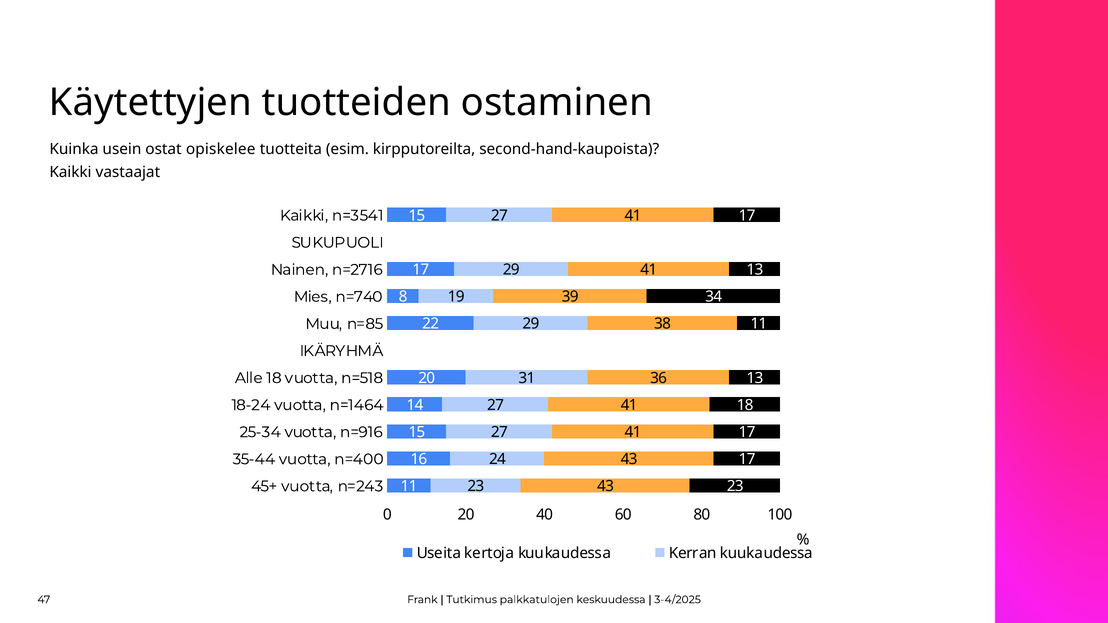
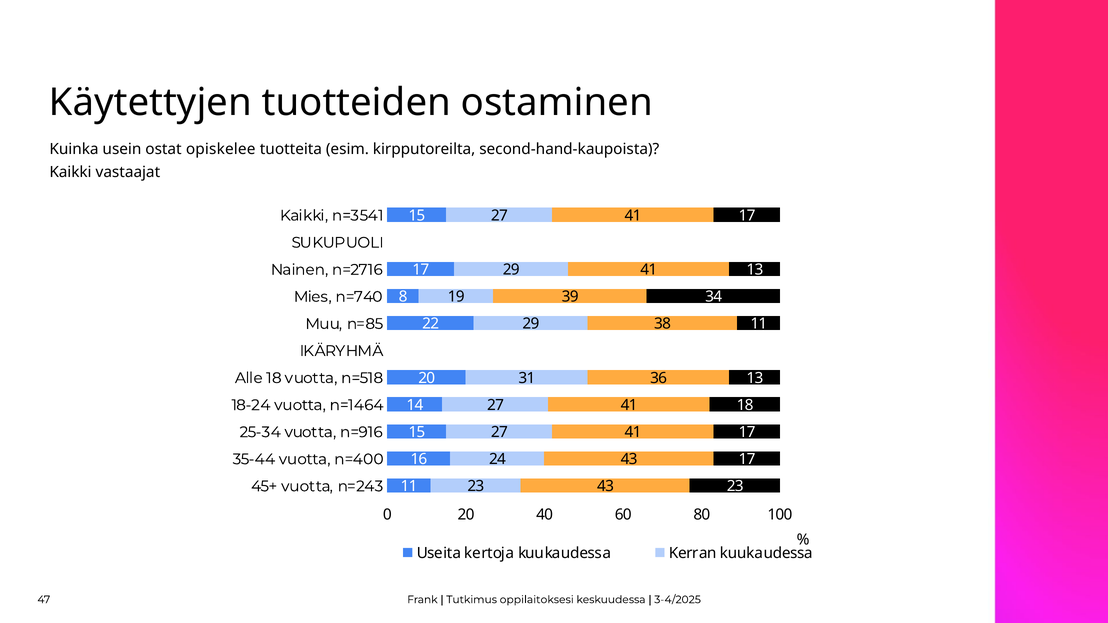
palkkatulojen: palkkatulojen -> oppilaitoksesi (537, 600)
